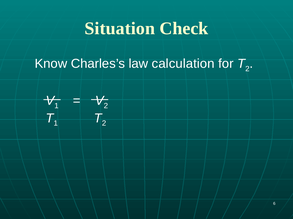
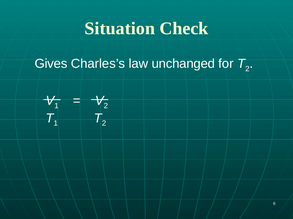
Know: Know -> Gives (51, 64)
calculation: calculation -> unchanged (183, 64)
